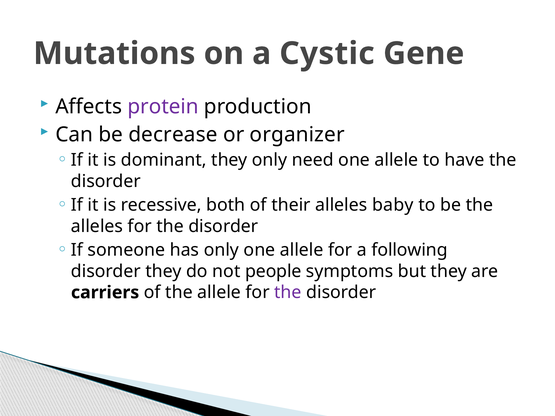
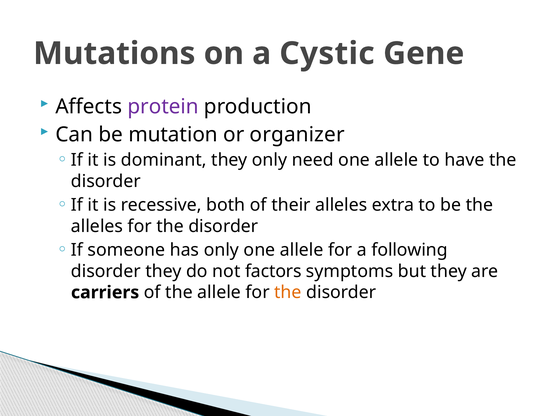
decrease: decrease -> mutation (173, 135)
baby: baby -> extra (393, 205)
people: people -> factors (273, 271)
the colour: purple -> orange (288, 293)
